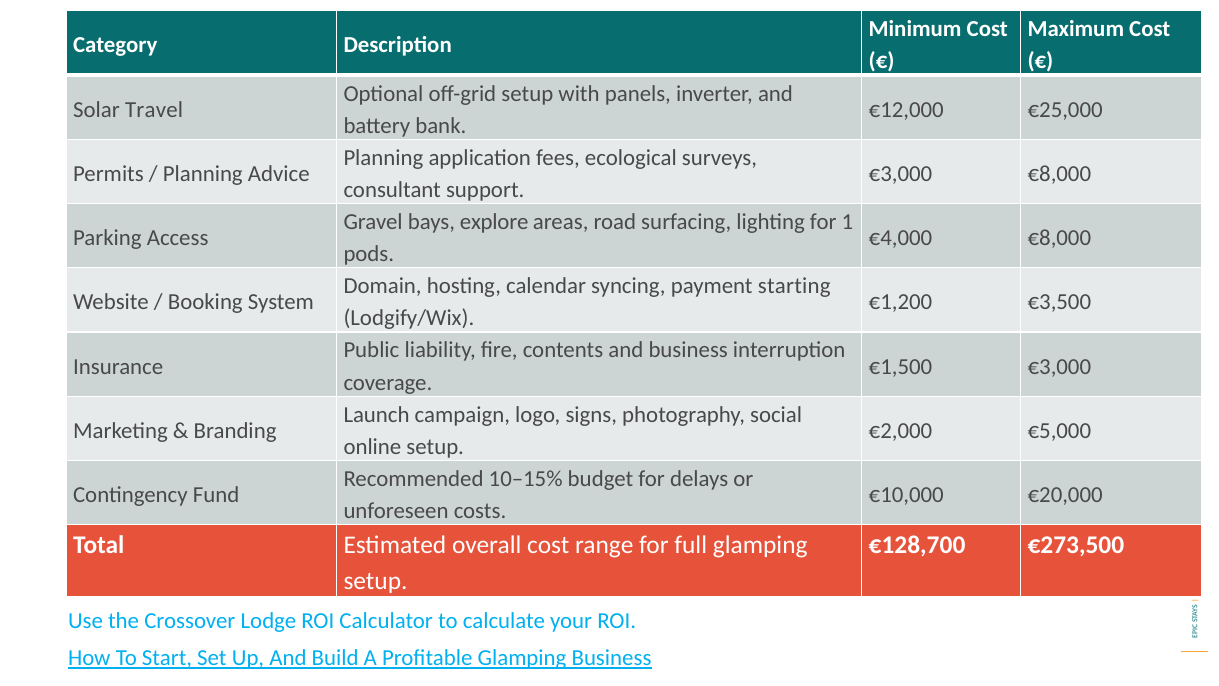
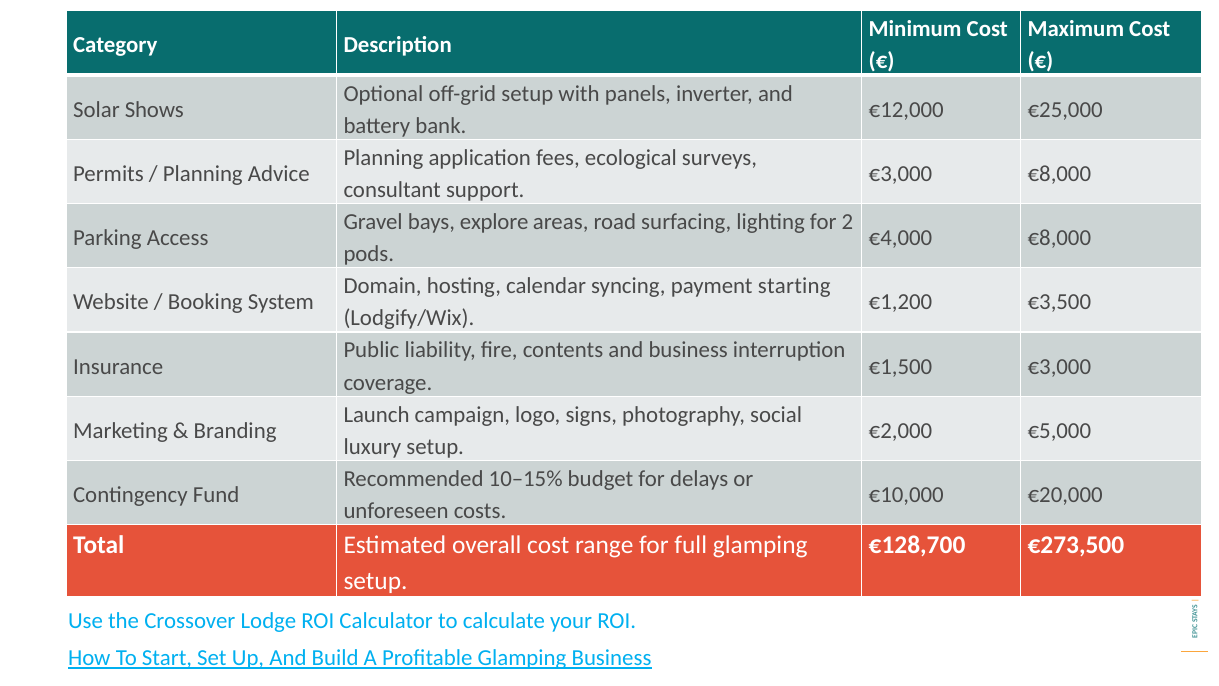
Travel: Travel -> Shows (154, 110)
1: 1 -> 2 (847, 222)
online: online -> luxury (372, 446)
